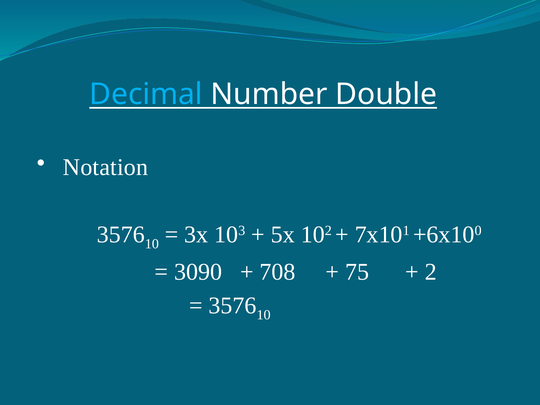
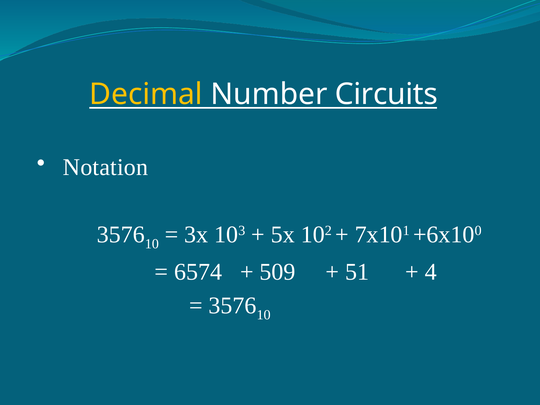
Decimal colour: light blue -> yellow (146, 94)
Double: Double -> Circuits (386, 94)
3090: 3090 -> 6574 (198, 272)
708: 708 -> 509 (278, 272)
75: 75 -> 51 (357, 272)
2: 2 -> 4 (431, 272)
